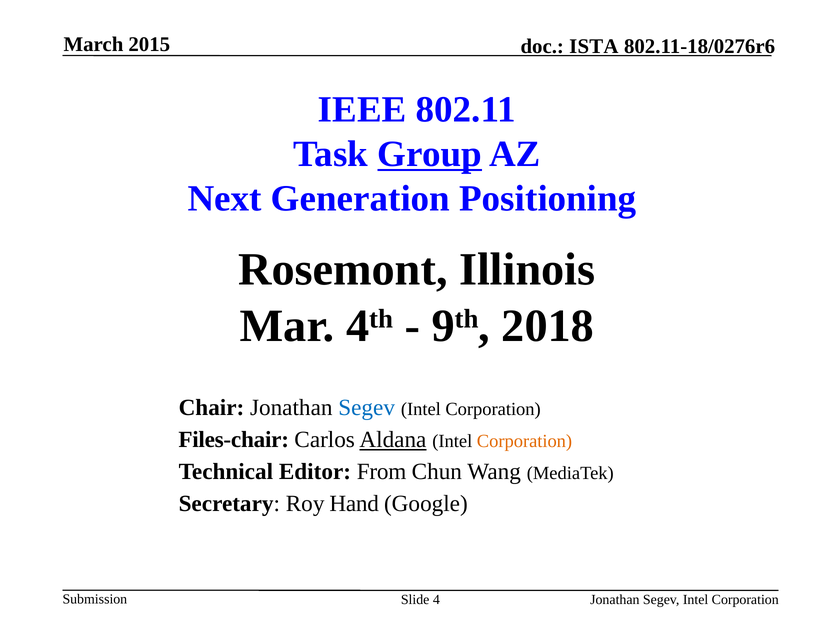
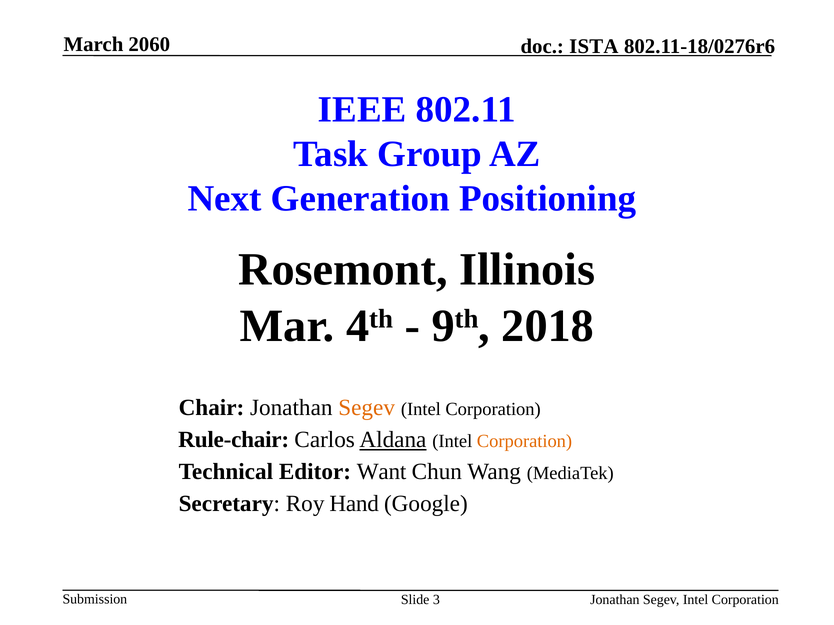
2015: 2015 -> 2060 (149, 44)
Group underline: present -> none (430, 154)
Segev colour: blue -> orange (367, 408)
Files-chair: Files-chair -> Rule-chair (234, 440)
From: From -> Want (382, 472)
4: 4 -> 3 (436, 600)
